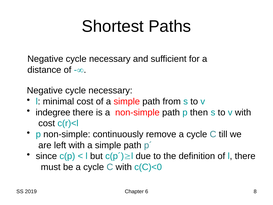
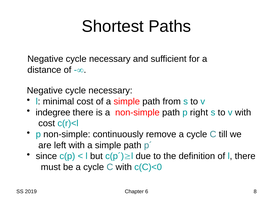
then: then -> right (199, 112)
